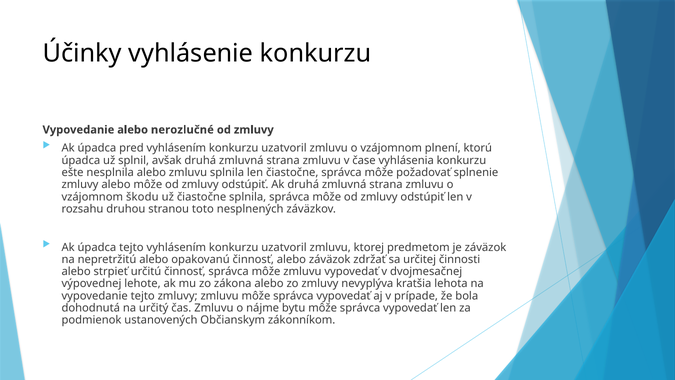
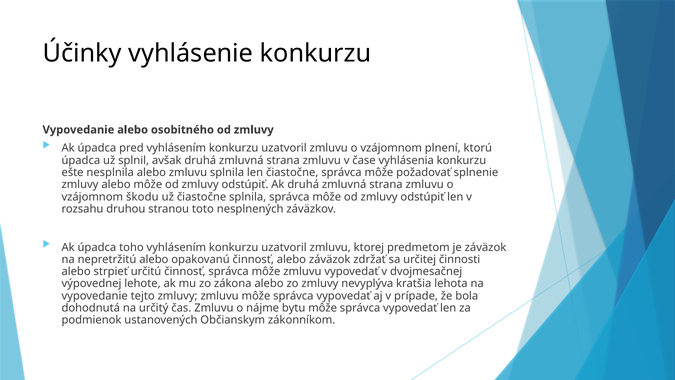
nerozlučné: nerozlučné -> osobitného (182, 130)
úpadca tejto: tejto -> toho (131, 247)
